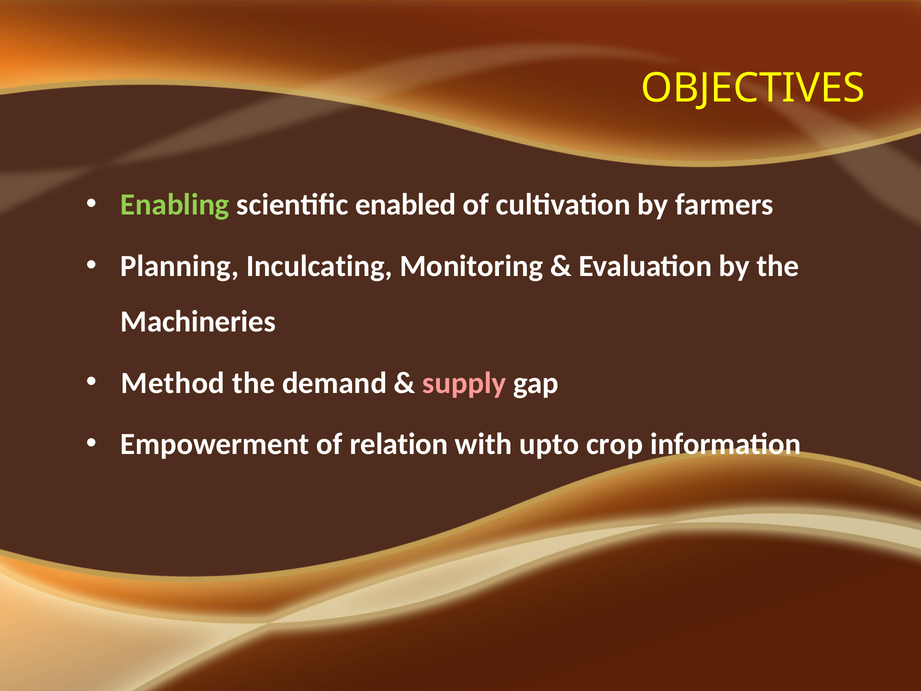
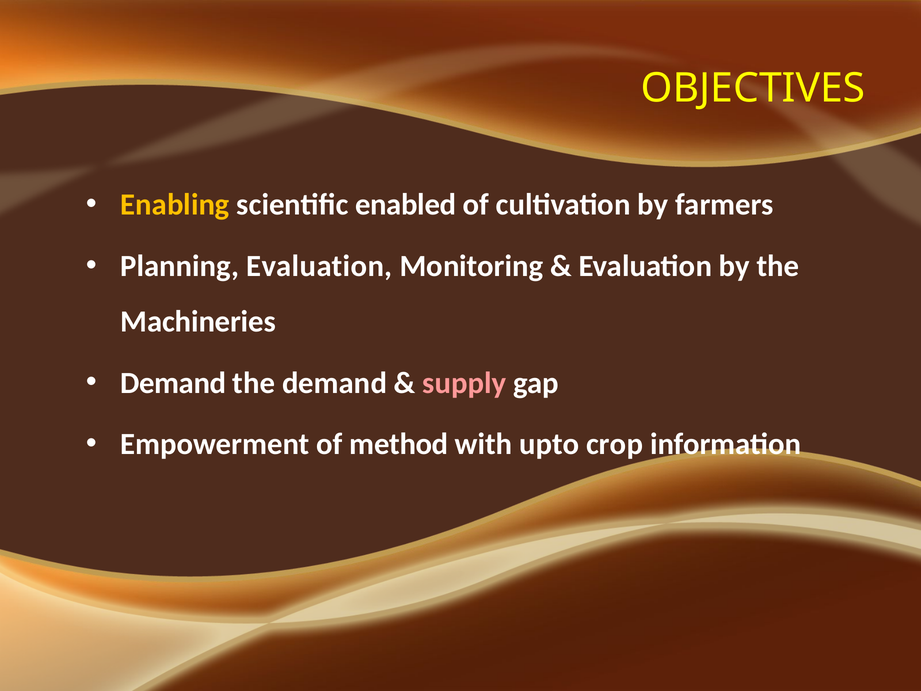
Enabling colour: light green -> yellow (175, 205)
Planning Inculcating: Inculcating -> Evaluation (319, 266)
Method: Method -> Demand (173, 383)
relation: relation -> method (399, 444)
